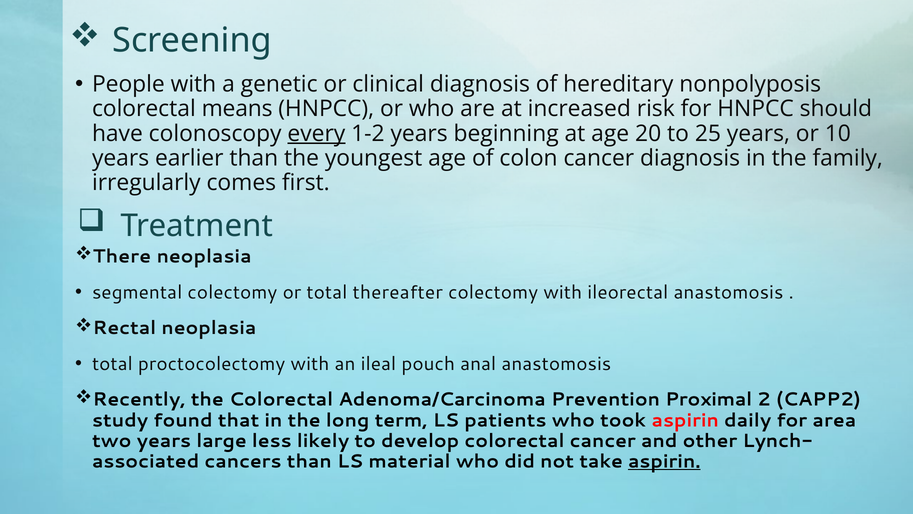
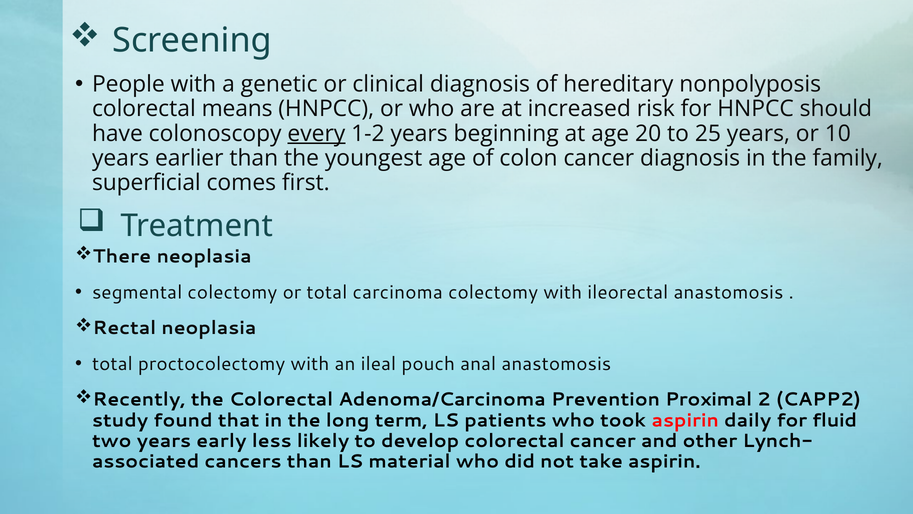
irregularly: irregularly -> superficial (146, 183)
thereafter: thereafter -> carcinoma (398, 292)
area: area -> fluid (835, 420)
large: large -> early (221, 441)
aspirin underline: present -> none (664, 461)
